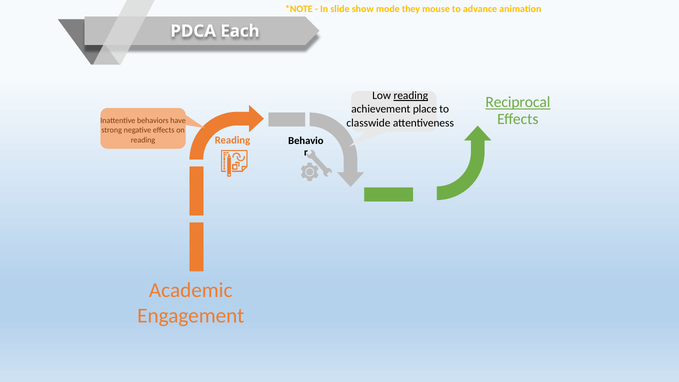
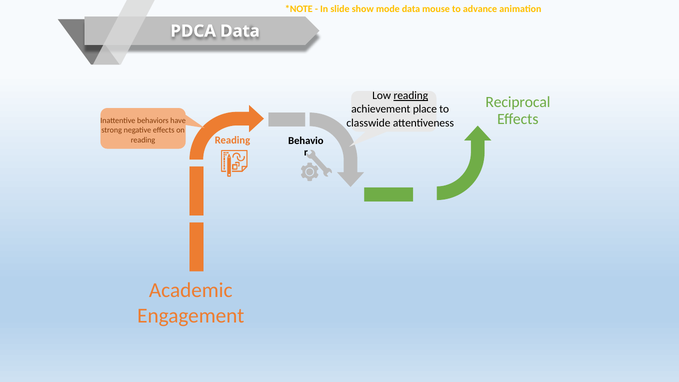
mode they: they -> data (411, 9)
PDCA Each: Each -> Data (240, 31)
Reciprocal underline: present -> none (518, 102)
